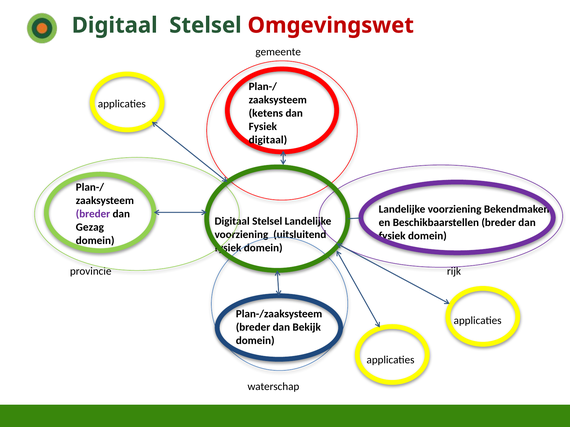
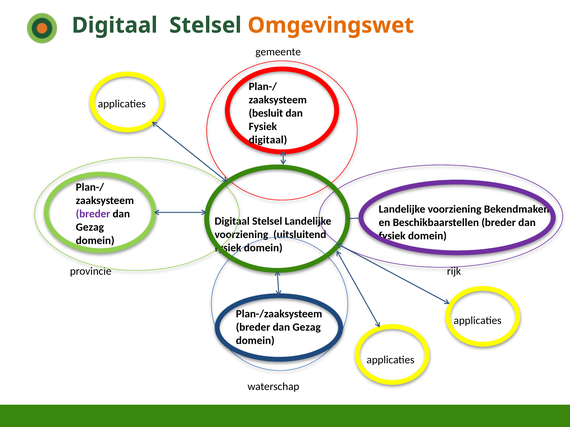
Omgevingswet colour: red -> orange (331, 25)
ketens: ketens -> besluit (266, 113)
Bekijk: Bekijk -> Gezag (307, 328)
